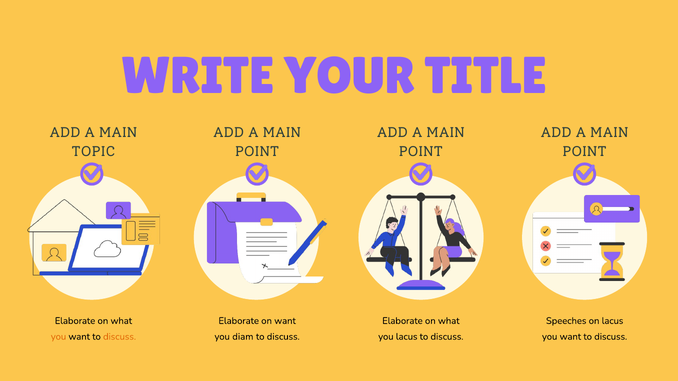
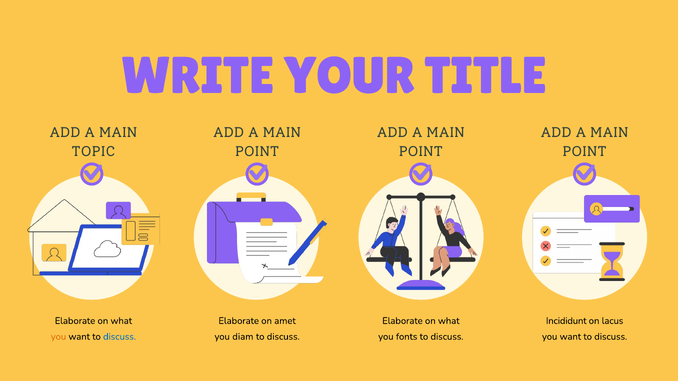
on want: want -> amet (285, 321)
Speeches: Speeches -> Incididunt (566, 321)
discuss colour: orange -> blue (120, 337)
you lacus: lacus -> fonts (407, 337)
